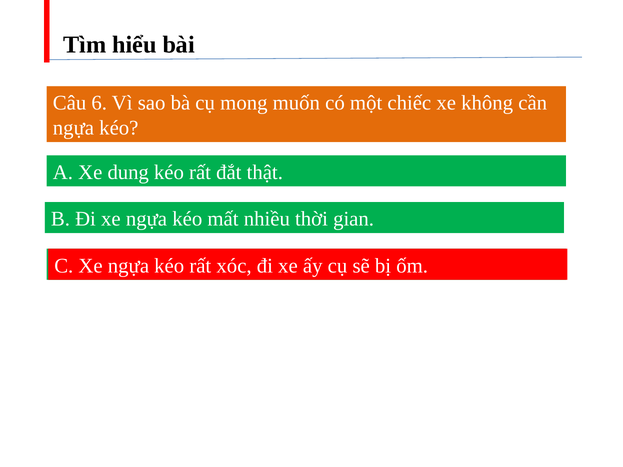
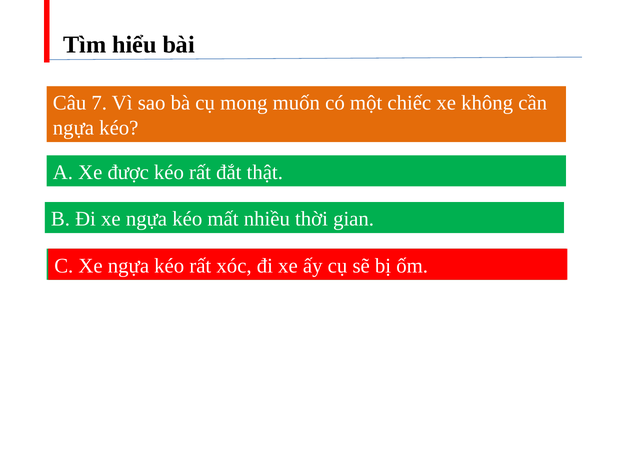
6: 6 -> 7 (99, 103)
dung: dung -> được (128, 172)
